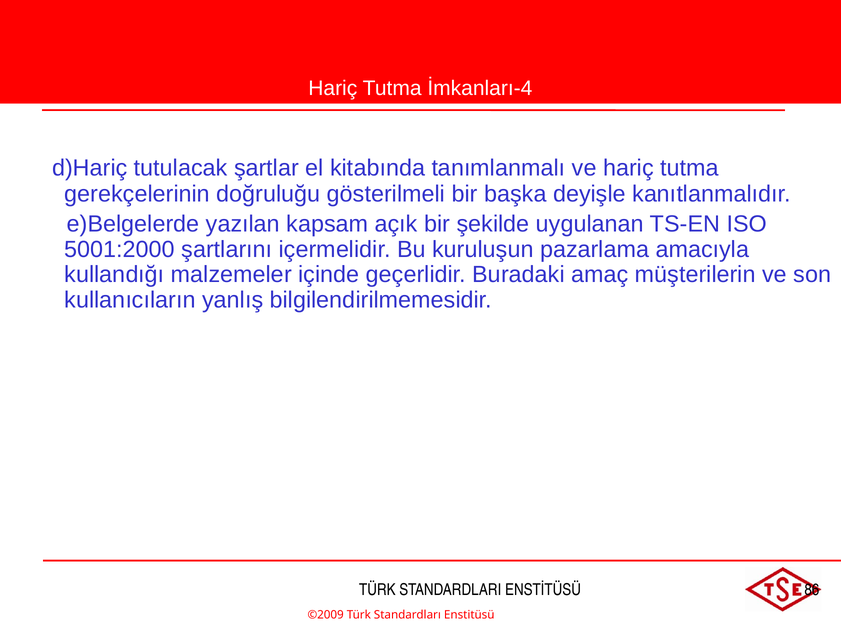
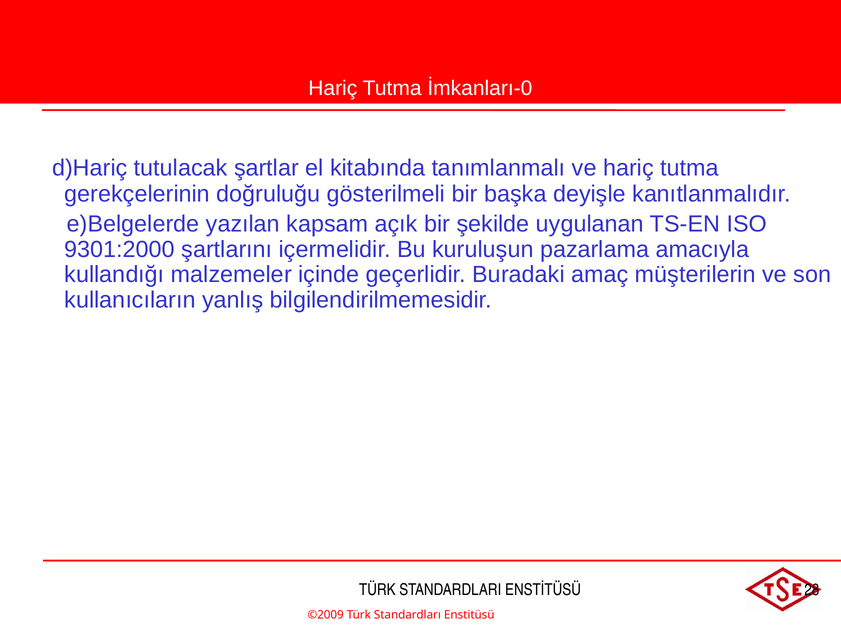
İmkanları-4: İmkanları-4 -> İmkanları-0 (480, 88)
5001:2000: 5001:2000 -> 9301:2000 (120, 249)
86: 86 -> 28 (812, 590)
